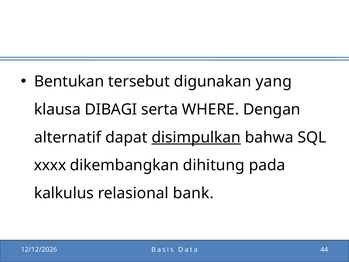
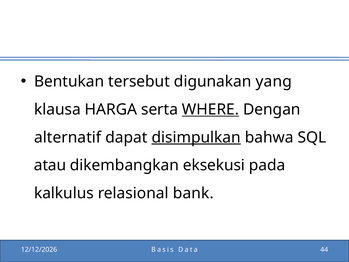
DIBAGI: DIBAGI -> HARGA (111, 109)
WHERE underline: none -> present (210, 109)
xxxx: xxxx -> atau (50, 165)
dihitung: dihitung -> eksekusi (214, 165)
